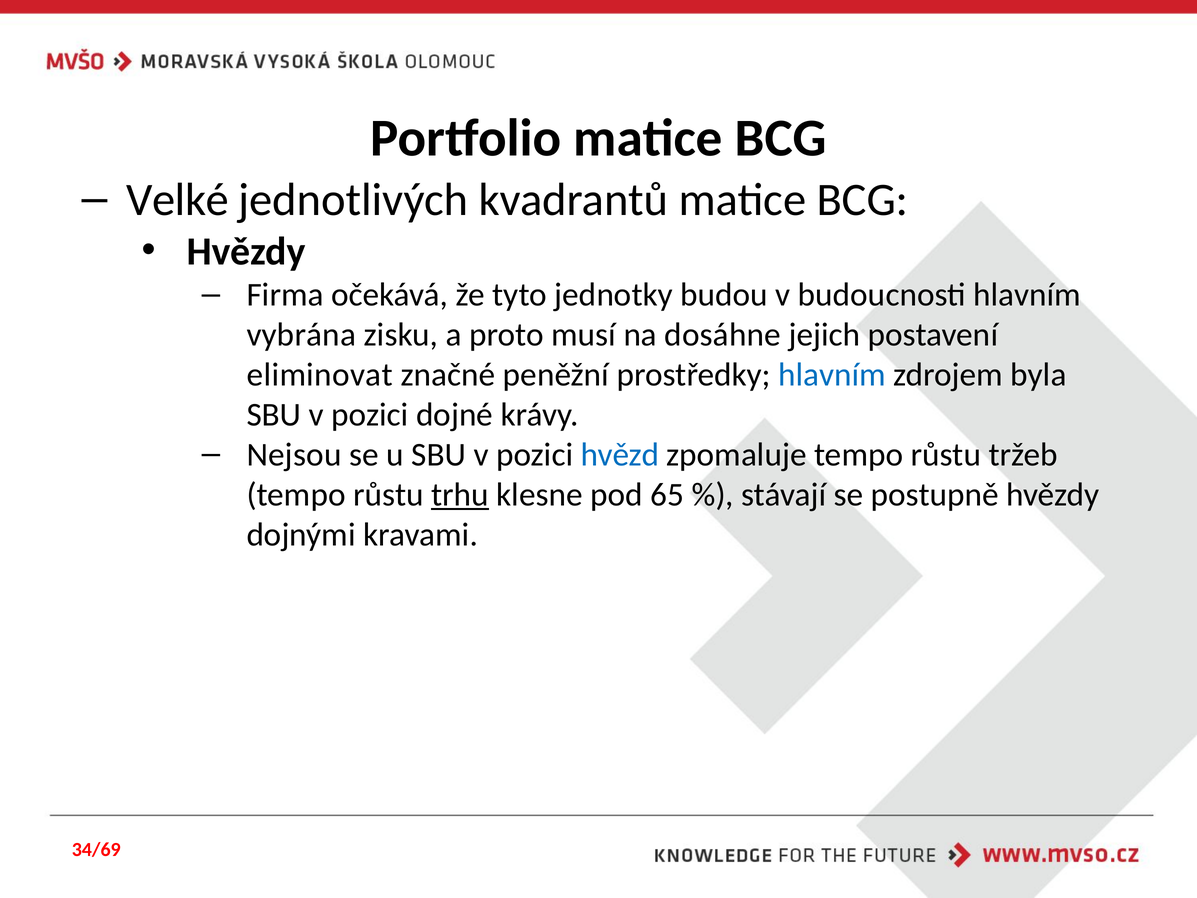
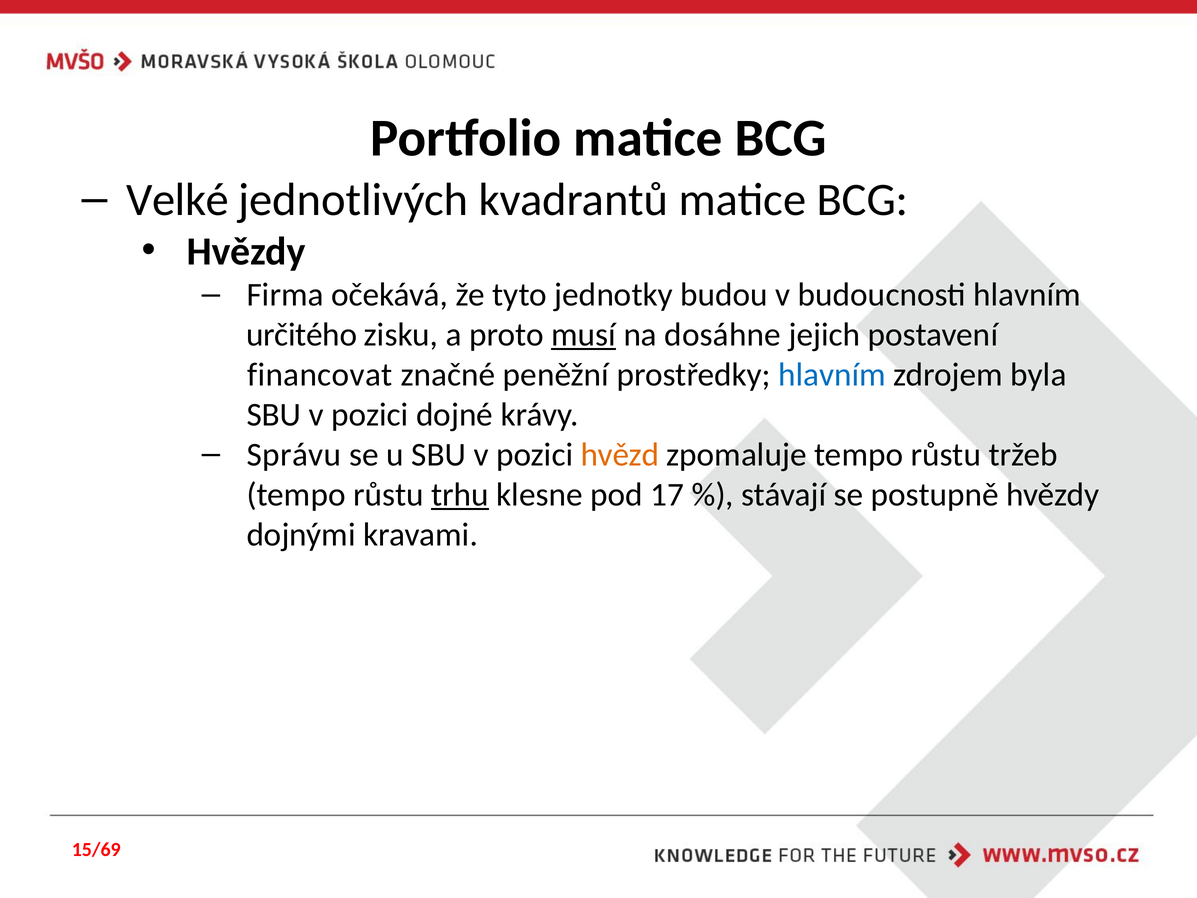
vybrána: vybrána -> určitého (302, 335)
musí underline: none -> present (584, 335)
eliminovat: eliminovat -> financovat (320, 375)
Nejsou: Nejsou -> Správu (294, 455)
hvězd colour: blue -> orange (620, 455)
65: 65 -> 17 (667, 495)
34/69: 34/69 -> 15/69 (96, 849)
